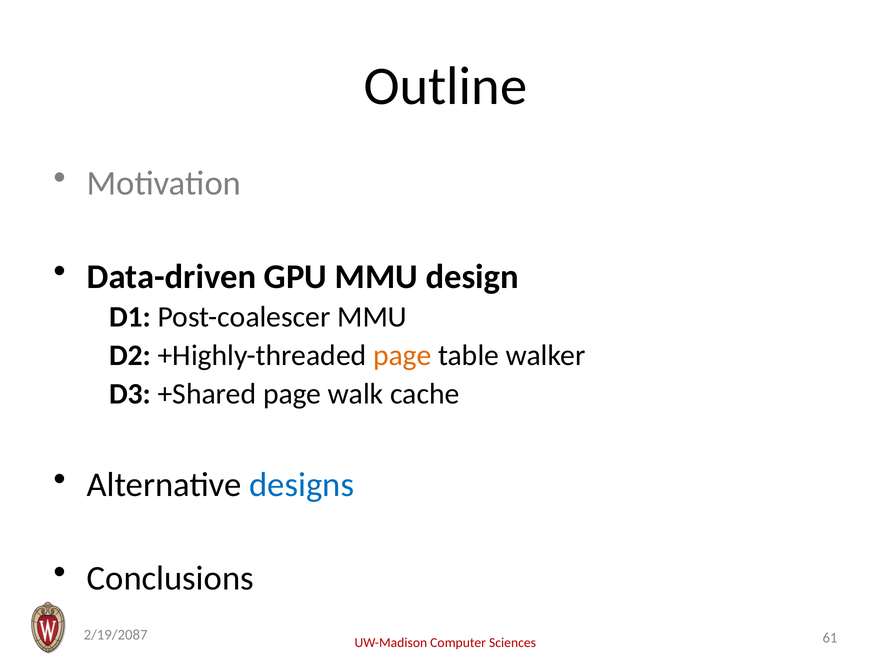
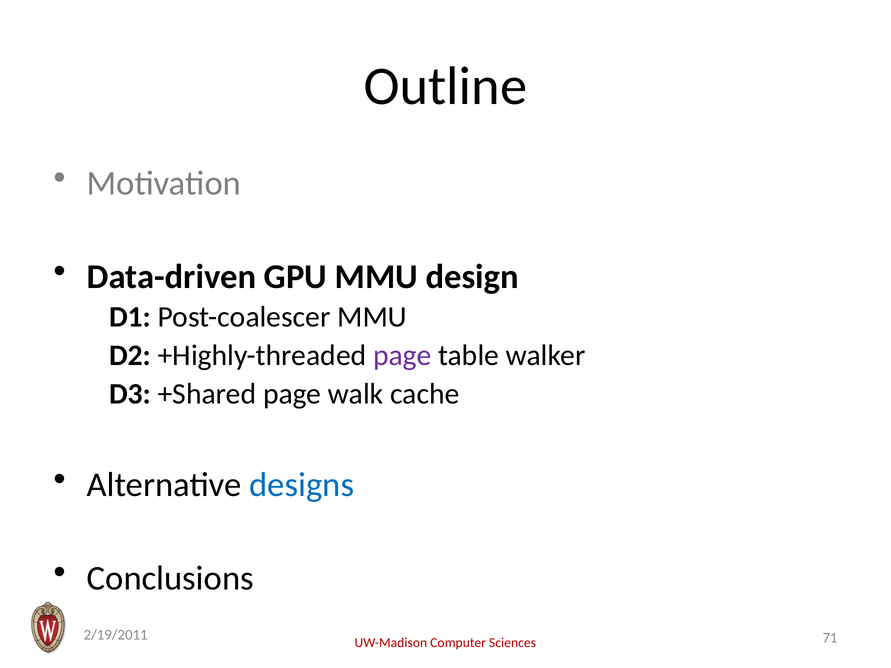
page colour: orange -> purple (402, 356)
2/19/2087: 2/19/2087 -> 2/19/2011 (116, 635)
61: 61 -> 71 (830, 638)
